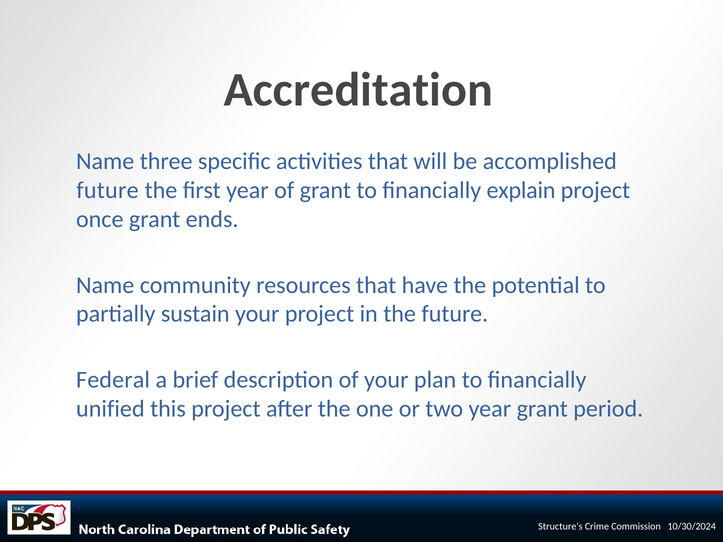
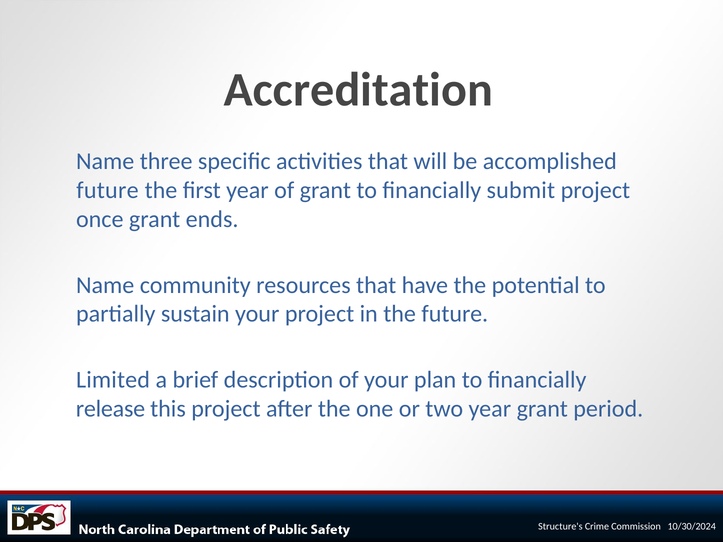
explain: explain -> submit (521, 190)
Federal: Federal -> Limited (113, 380)
unified: unified -> release (111, 409)
